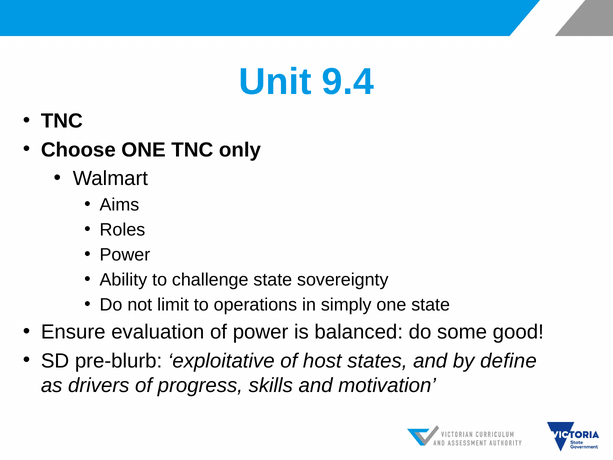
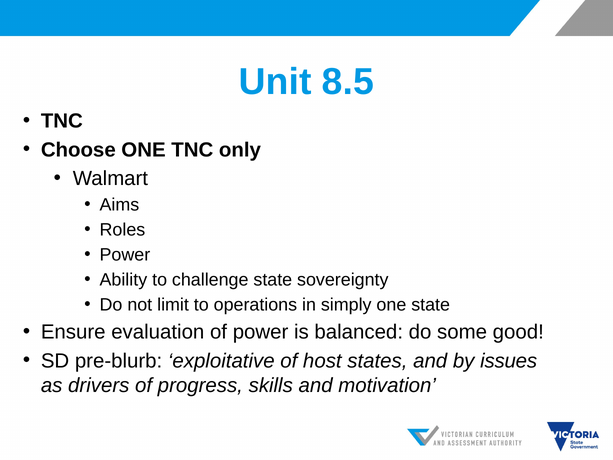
9.4: 9.4 -> 8.5 (348, 82)
define: define -> issues (509, 361)
